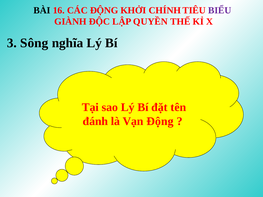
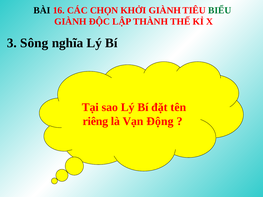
CÁC ĐỘNG: ĐỘNG -> CHỌN (104, 10)
KHỞI CHÍNH: CHÍNH -> GIÀNH (165, 10)
BIỂU colour: purple -> green (220, 10)
QUYỀN: QUYỀN -> THÀNH (151, 22)
đánh: đánh -> riêng (95, 121)
